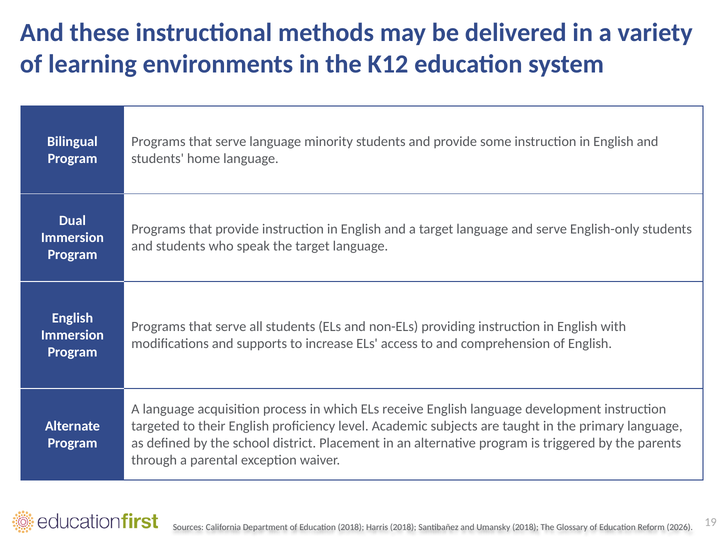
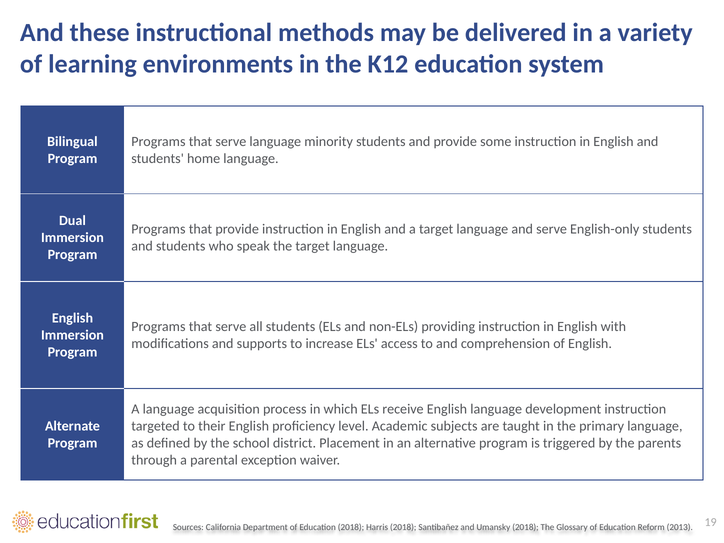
2026: 2026 -> 2013 (680, 527)
